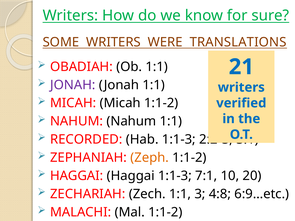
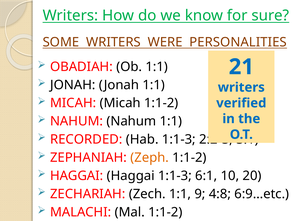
TRANSLATIONS: TRANSLATIONS -> PERSONALITIES (238, 42)
JONAH colour: purple -> black (73, 85)
7:1: 7:1 -> 6:1 (206, 176)
3: 3 -> 9 (200, 194)
